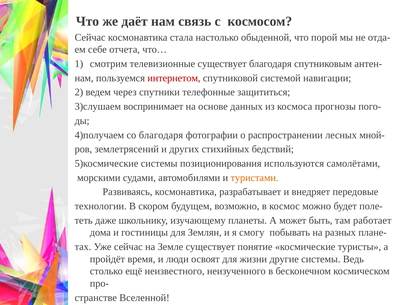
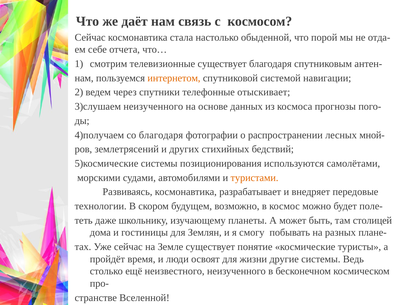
интернетом colour: red -> orange (174, 78)
защититься: защититься -> отыскивает (264, 92)
3)слушаем воспринимает: воспринимает -> неизученного (153, 106)
работает: работает -> столицей (372, 220)
